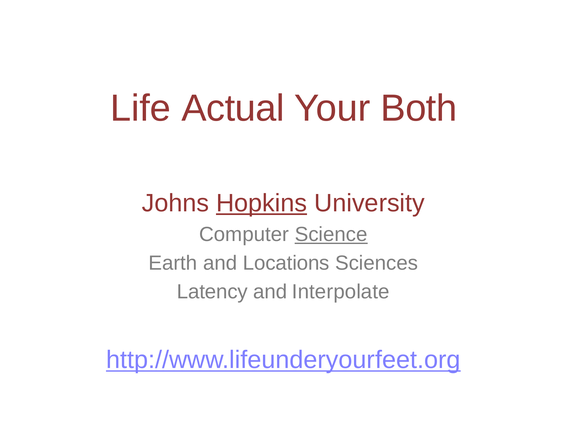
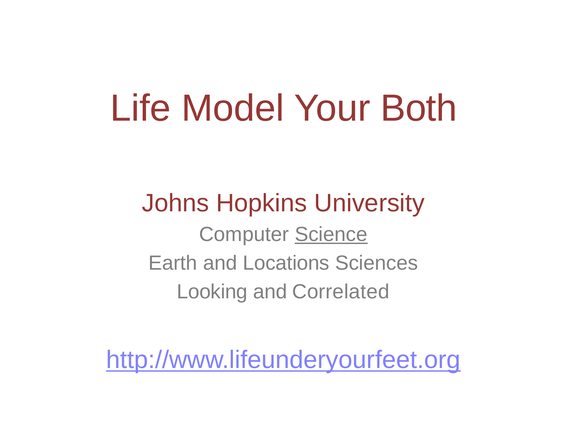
Actual: Actual -> Model (233, 109)
Hopkins underline: present -> none (262, 203)
Latency: Latency -> Looking (212, 292)
Interpolate: Interpolate -> Correlated (341, 292)
